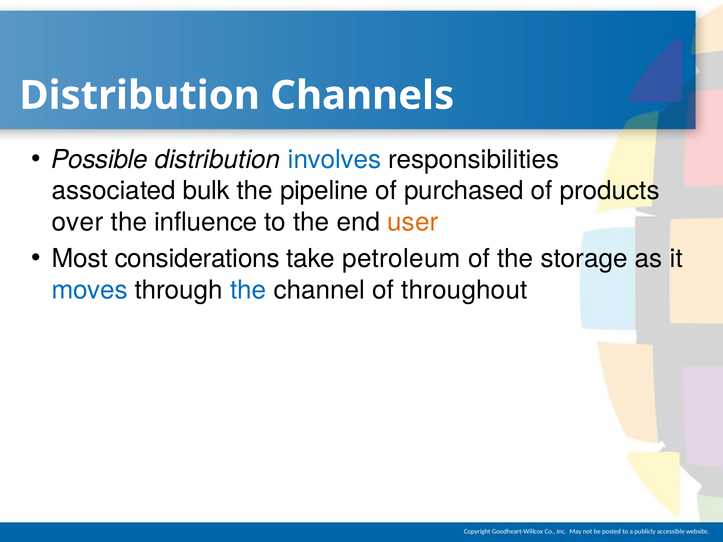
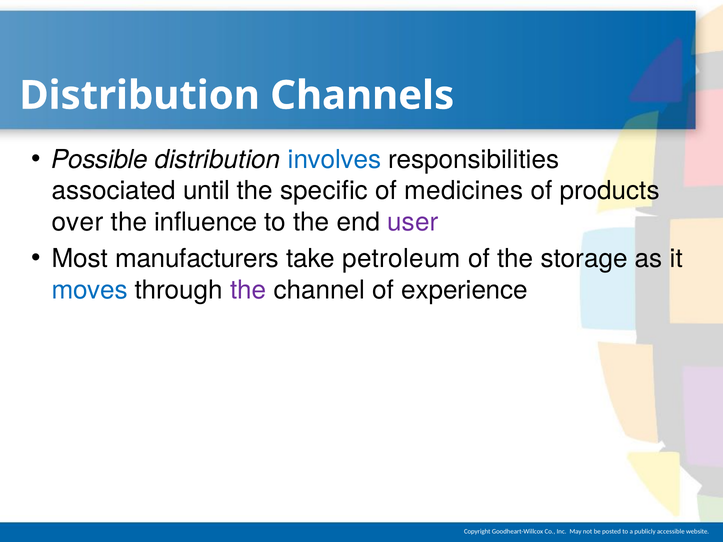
bulk: bulk -> until (206, 191)
pipeline: pipeline -> specific (324, 191)
purchased: purchased -> medicines (464, 191)
user colour: orange -> purple (413, 222)
considerations: considerations -> manufacturers (197, 259)
the colour: blue -> purple (248, 290)
throughout: throughout -> experience (465, 290)
